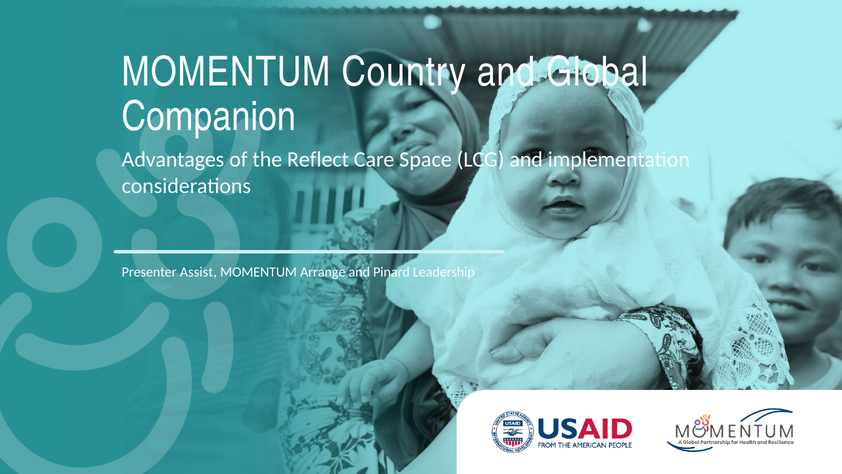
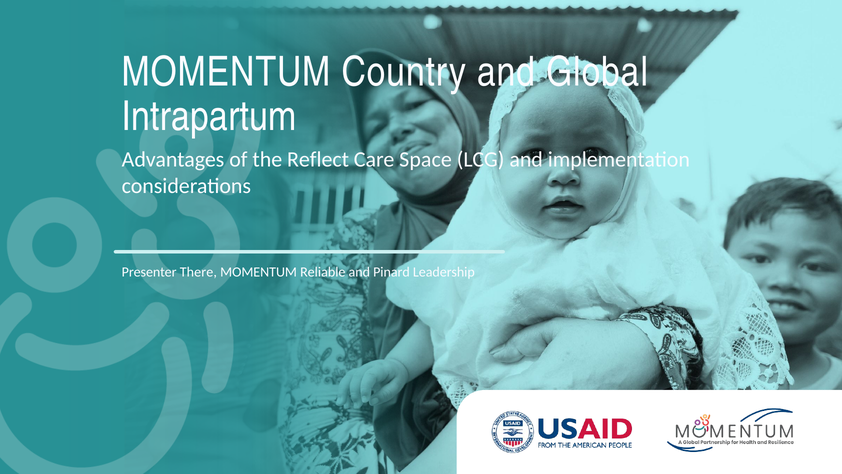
Companion: Companion -> Intrapartum (209, 116)
Assist: Assist -> There (198, 272)
Arrange: Arrange -> Reliable (323, 272)
